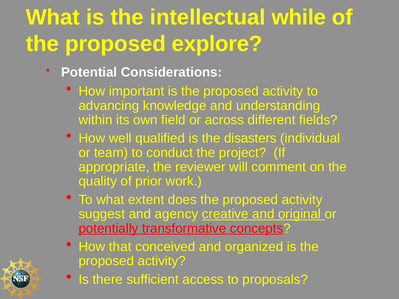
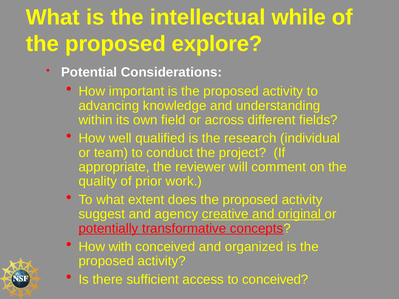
disasters: disasters -> research (250, 138)
that: that -> with (120, 247)
to proposals: proposals -> conceived (275, 280)
